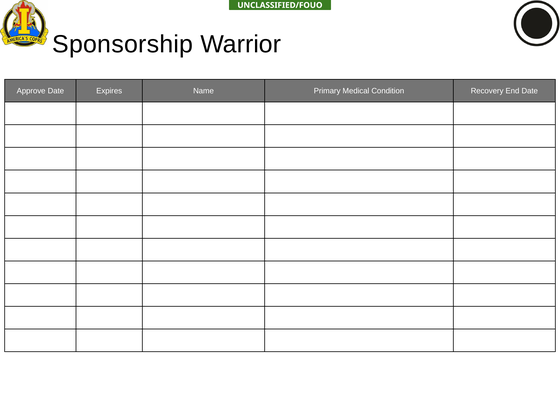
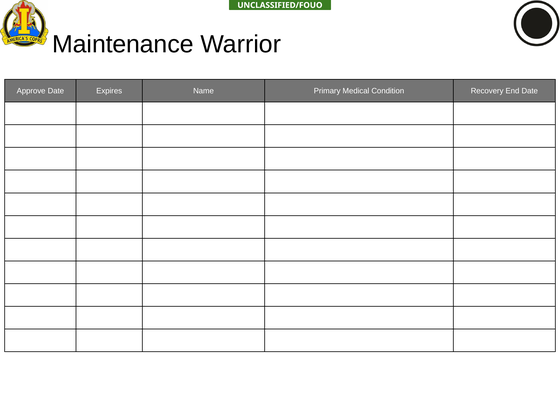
Sponsorship: Sponsorship -> Maintenance (123, 44)
